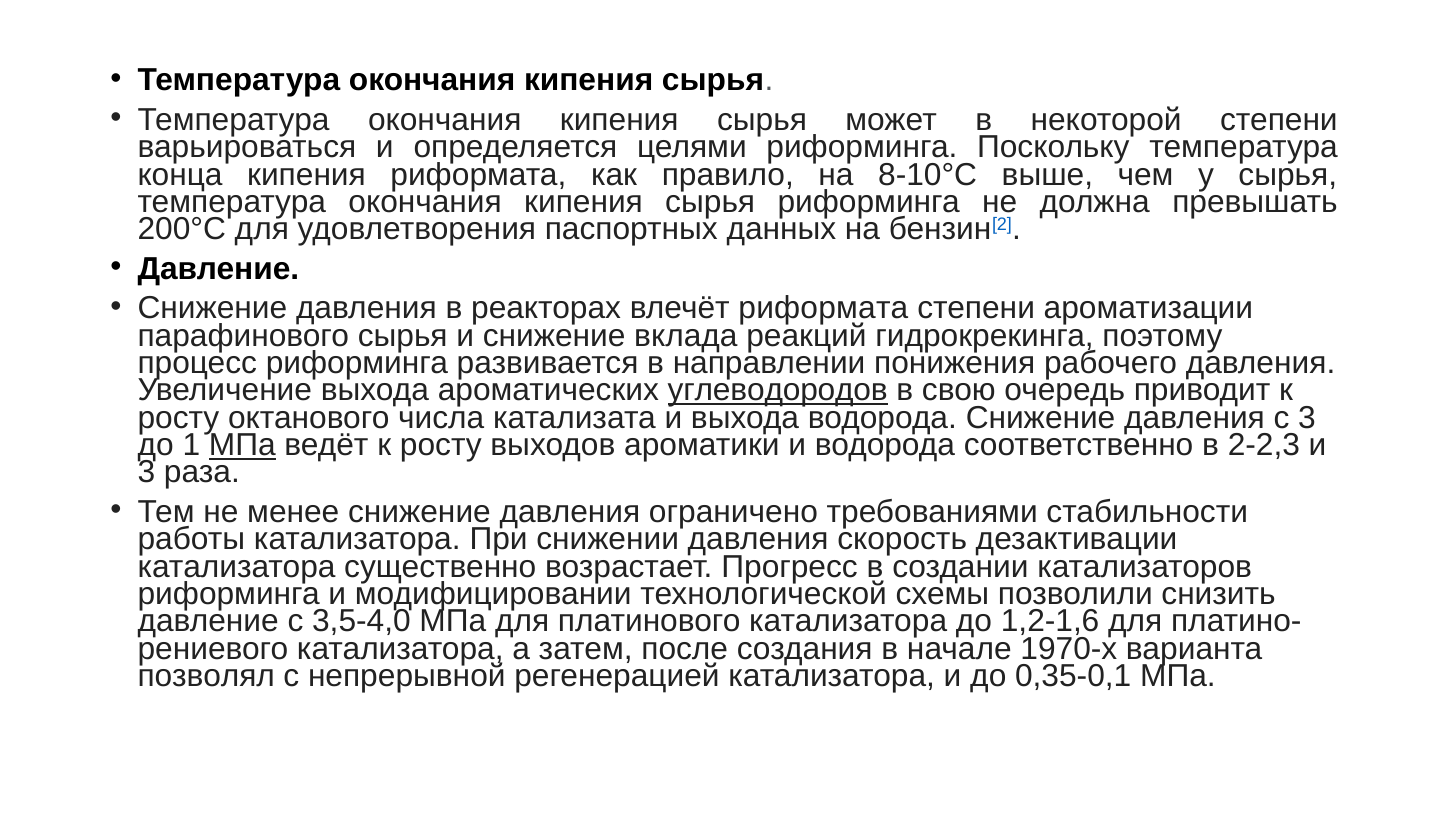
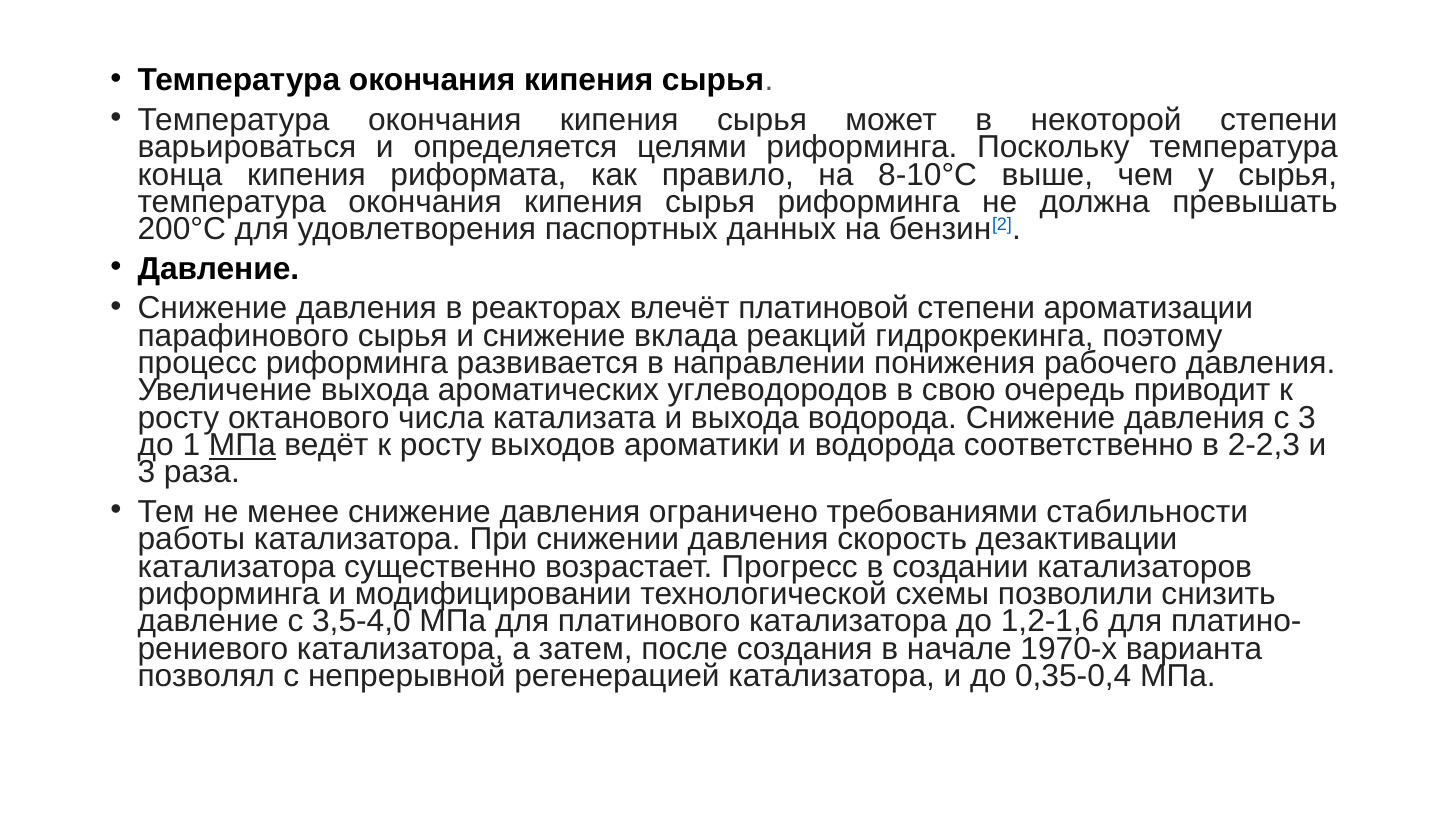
влечёт риформата: риформата -> платиновой (824, 308)
углеводородов underline: present -> none (778, 390)
0,35-0,1: 0,35-0,1 -> 0,35-0,4 (1073, 676)
